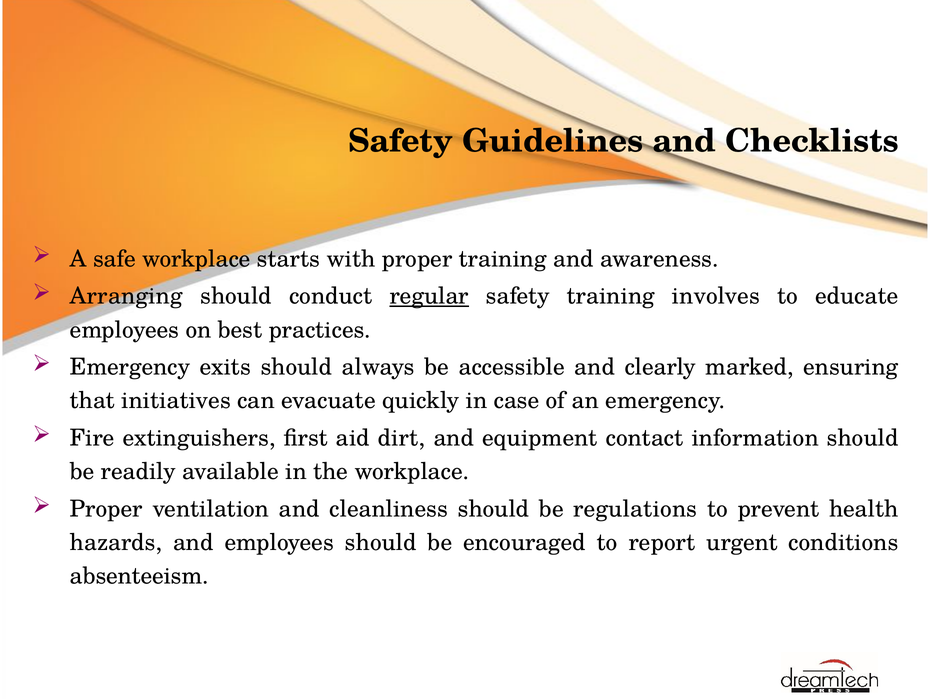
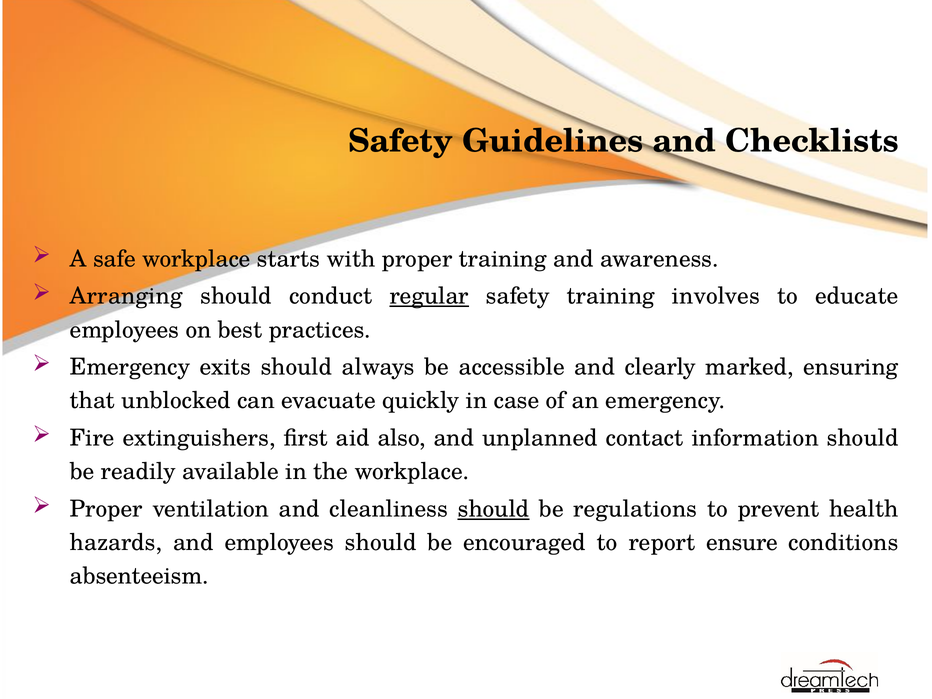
initiatives: initiatives -> unblocked (176, 401)
dirt: dirt -> also (402, 438)
equipment: equipment -> unplanned (540, 438)
should underline: none -> present (494, 509)
urgent: urgent -> ensure (742, 543)
